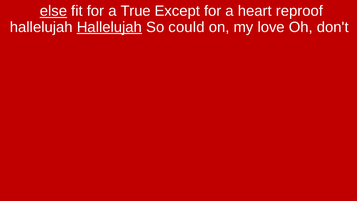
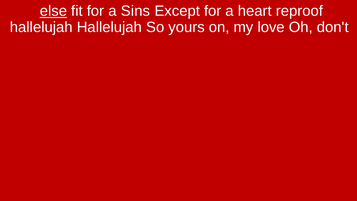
True: True -> Sins (135, 11)
Hallelujah underline: present -> none (109, 27)
could: could -> yours (187, 27)
